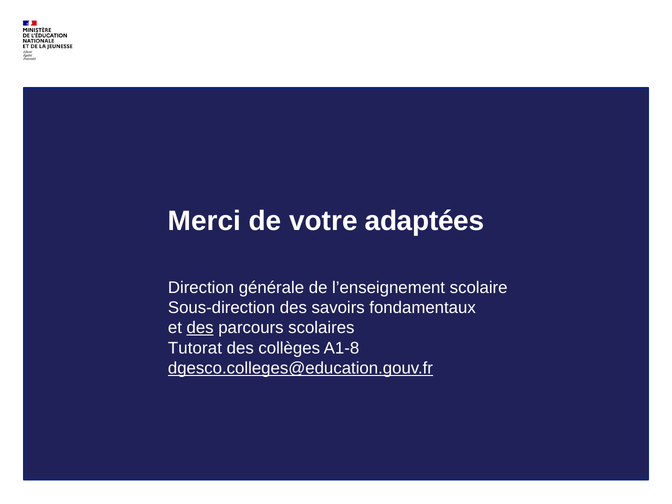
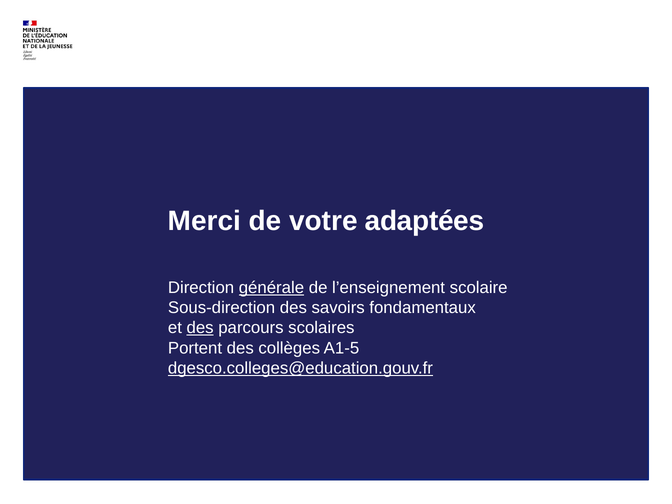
générale underline: none -> present (271, 288)
Tutorat: Tutorat -> Portent (195, 348)
A1-8: A1-8 -> A1-5 (341, 348)
